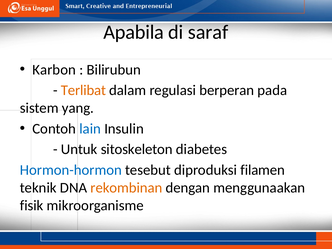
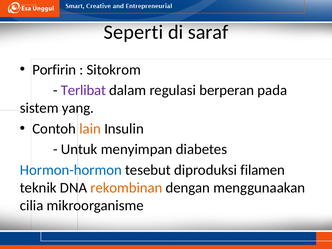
Apabila: Apabila -> Seperti (133, 32)
Karbon: Karbon -> Porfirin (54, 70)
Bilirubun: Bilirubun -> Sitokrom (114, 70)
Terlibat colour: orange -> purple (83, 90)
lain colour: blue -> orange (90, 129)
sitoskeleton: sitoskeleton -> menyimpan (137, 149)
fisik: fisik -> cilia (32, 205)
